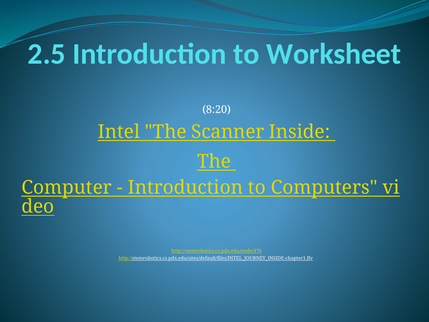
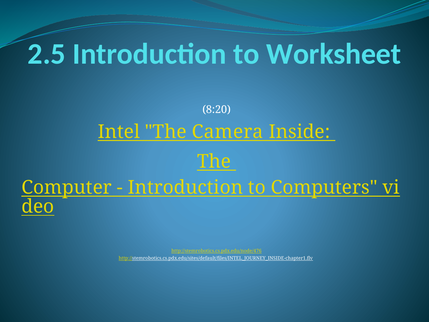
Scanner: Scanner -> Camera (228, 132)
